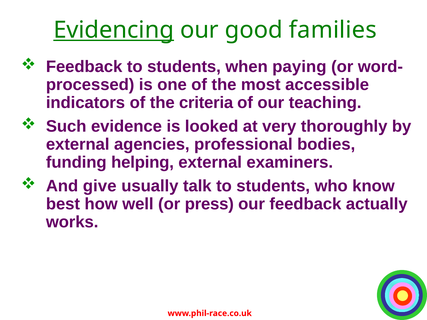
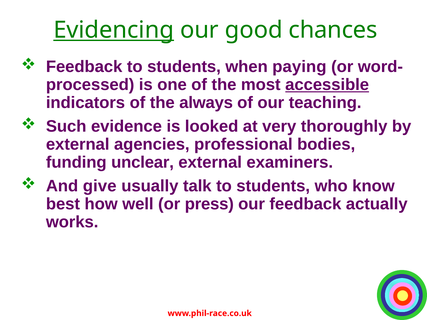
families: families -> chances (333, 30)
accessible underline: none -> present (327, 85)
criteria: criteria -> always (206, 103)
helping: helping -> unclear (143, 162)
